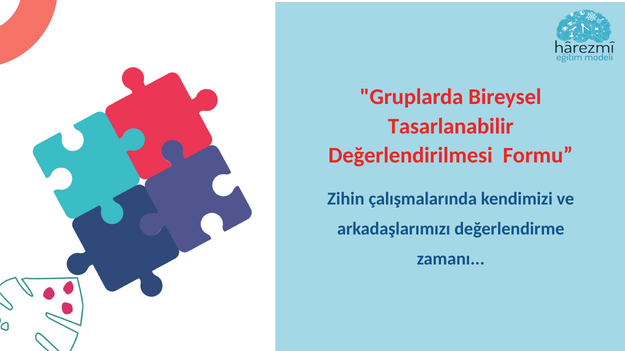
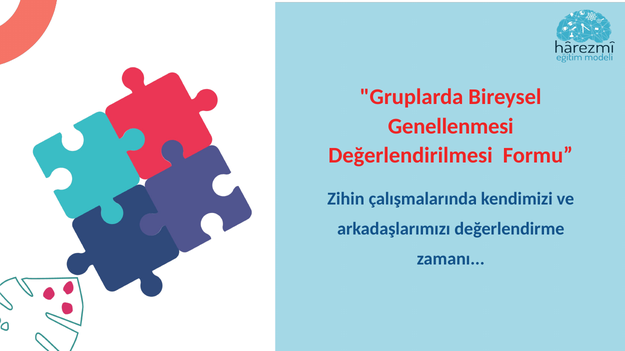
Tasarlanabilir: Tasarlanabilir -> Genellenmesi (451, 126)
